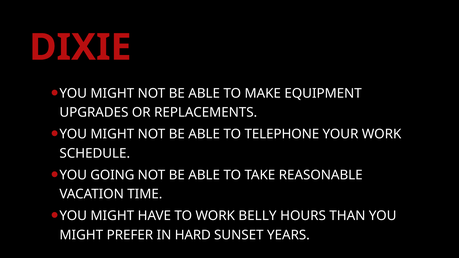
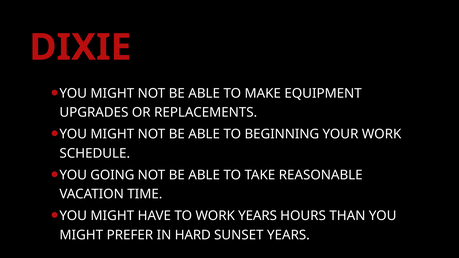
TELEPHONE: TELEPHONE -> BEGINNING (282, 134)
WORK BELLY: BELLY -> YEARS (258, 216)
